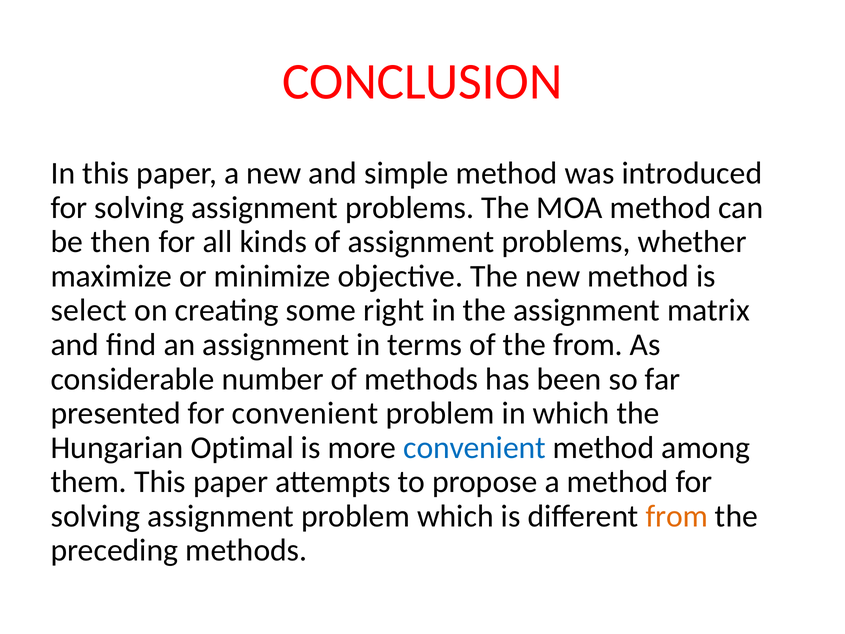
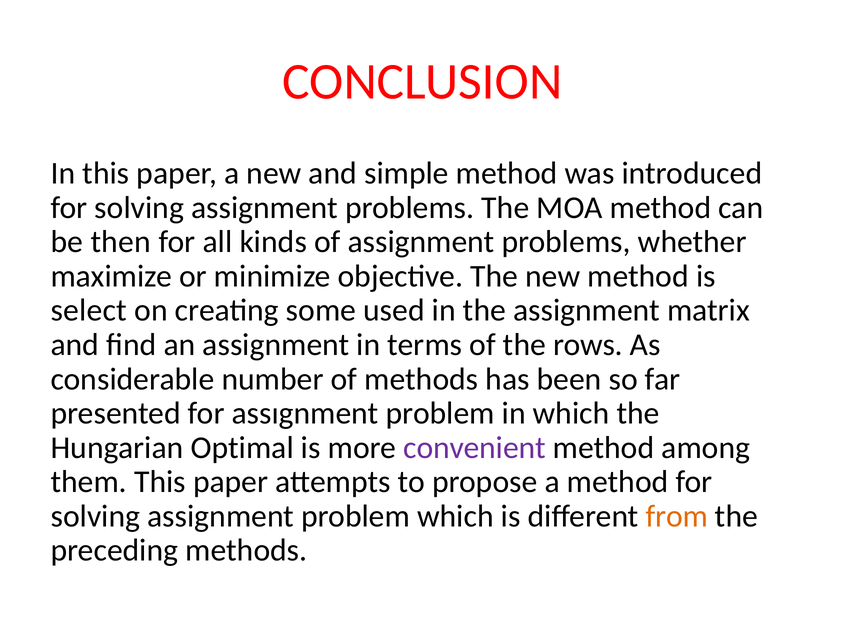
right: right -> used (394, 310)
the from: from -> rows (588, 345)
for convenient: convenient -> assıgnment (305, 413)
convenient colour: blue -> purple (475, 447)
